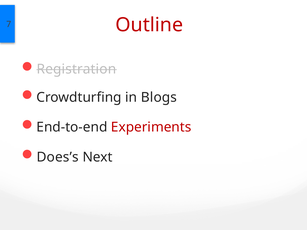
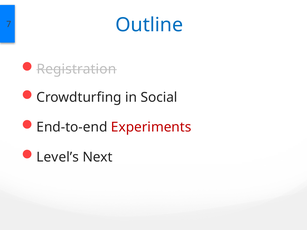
Outline colour: red -> blue (149, 25)
Blogs: Blogs -> Social (159, 98)
Does’s: Does’s -> Level’s (58, 157)
